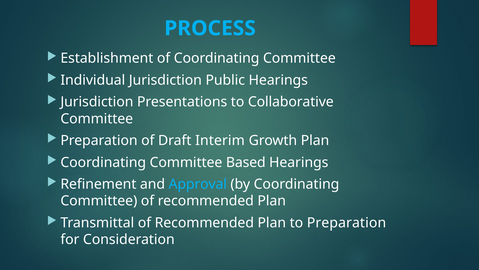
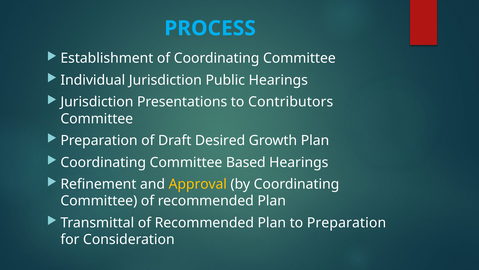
Collaborative: Collaborative -> Contributors (291, 102)
Interim: Interim -> Desired (220, 140)
Approval colour: light blue -> yellow (198, 184)
